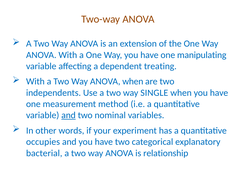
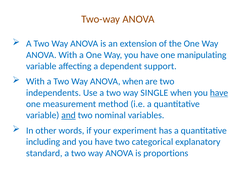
treating: treating -> support (160, 66)
have underline: none -> present (219, 93)
occupies: occupies -> including (43, 142)
bacterial: bacterial -> standard (44, 154)
relationship: relationship -> proportions (166, 154)
